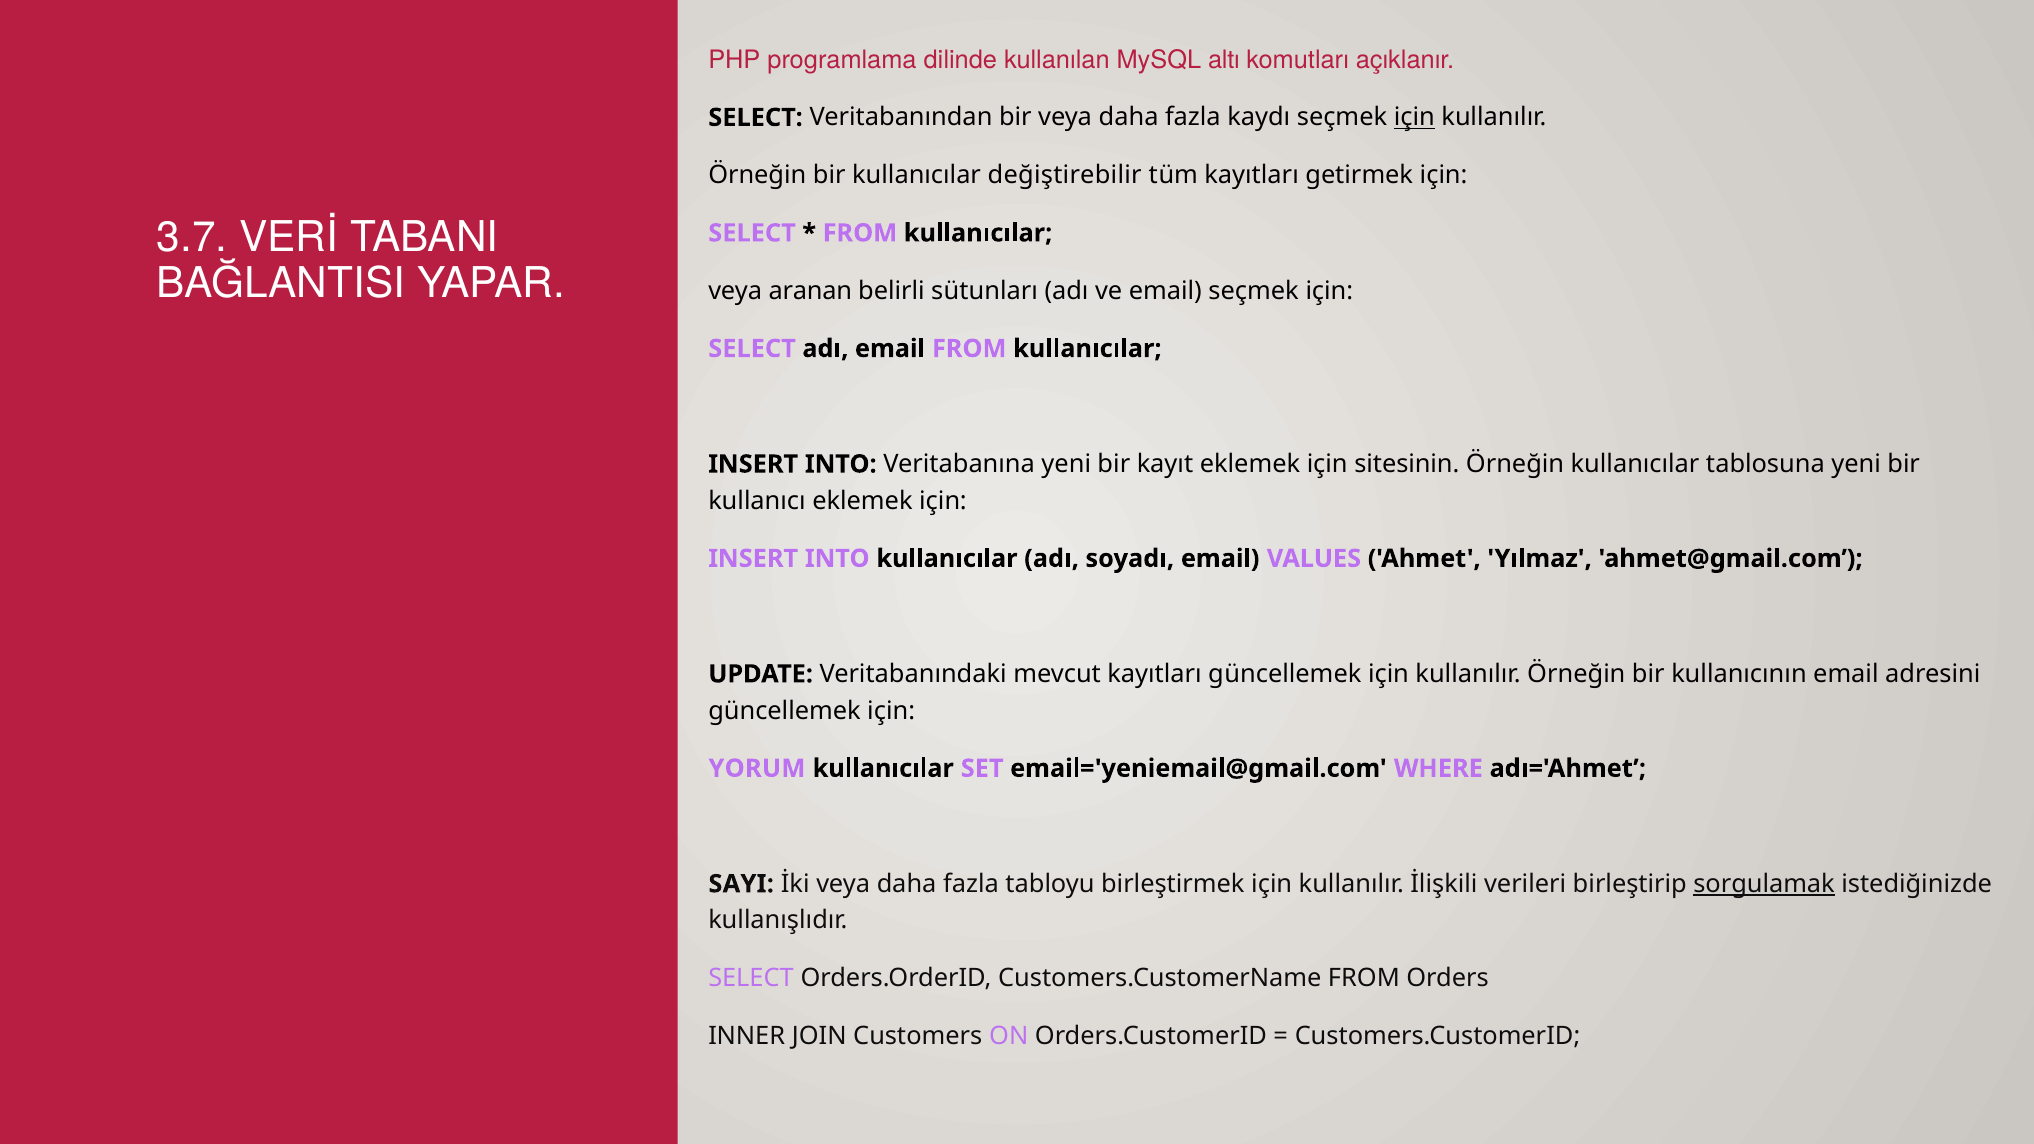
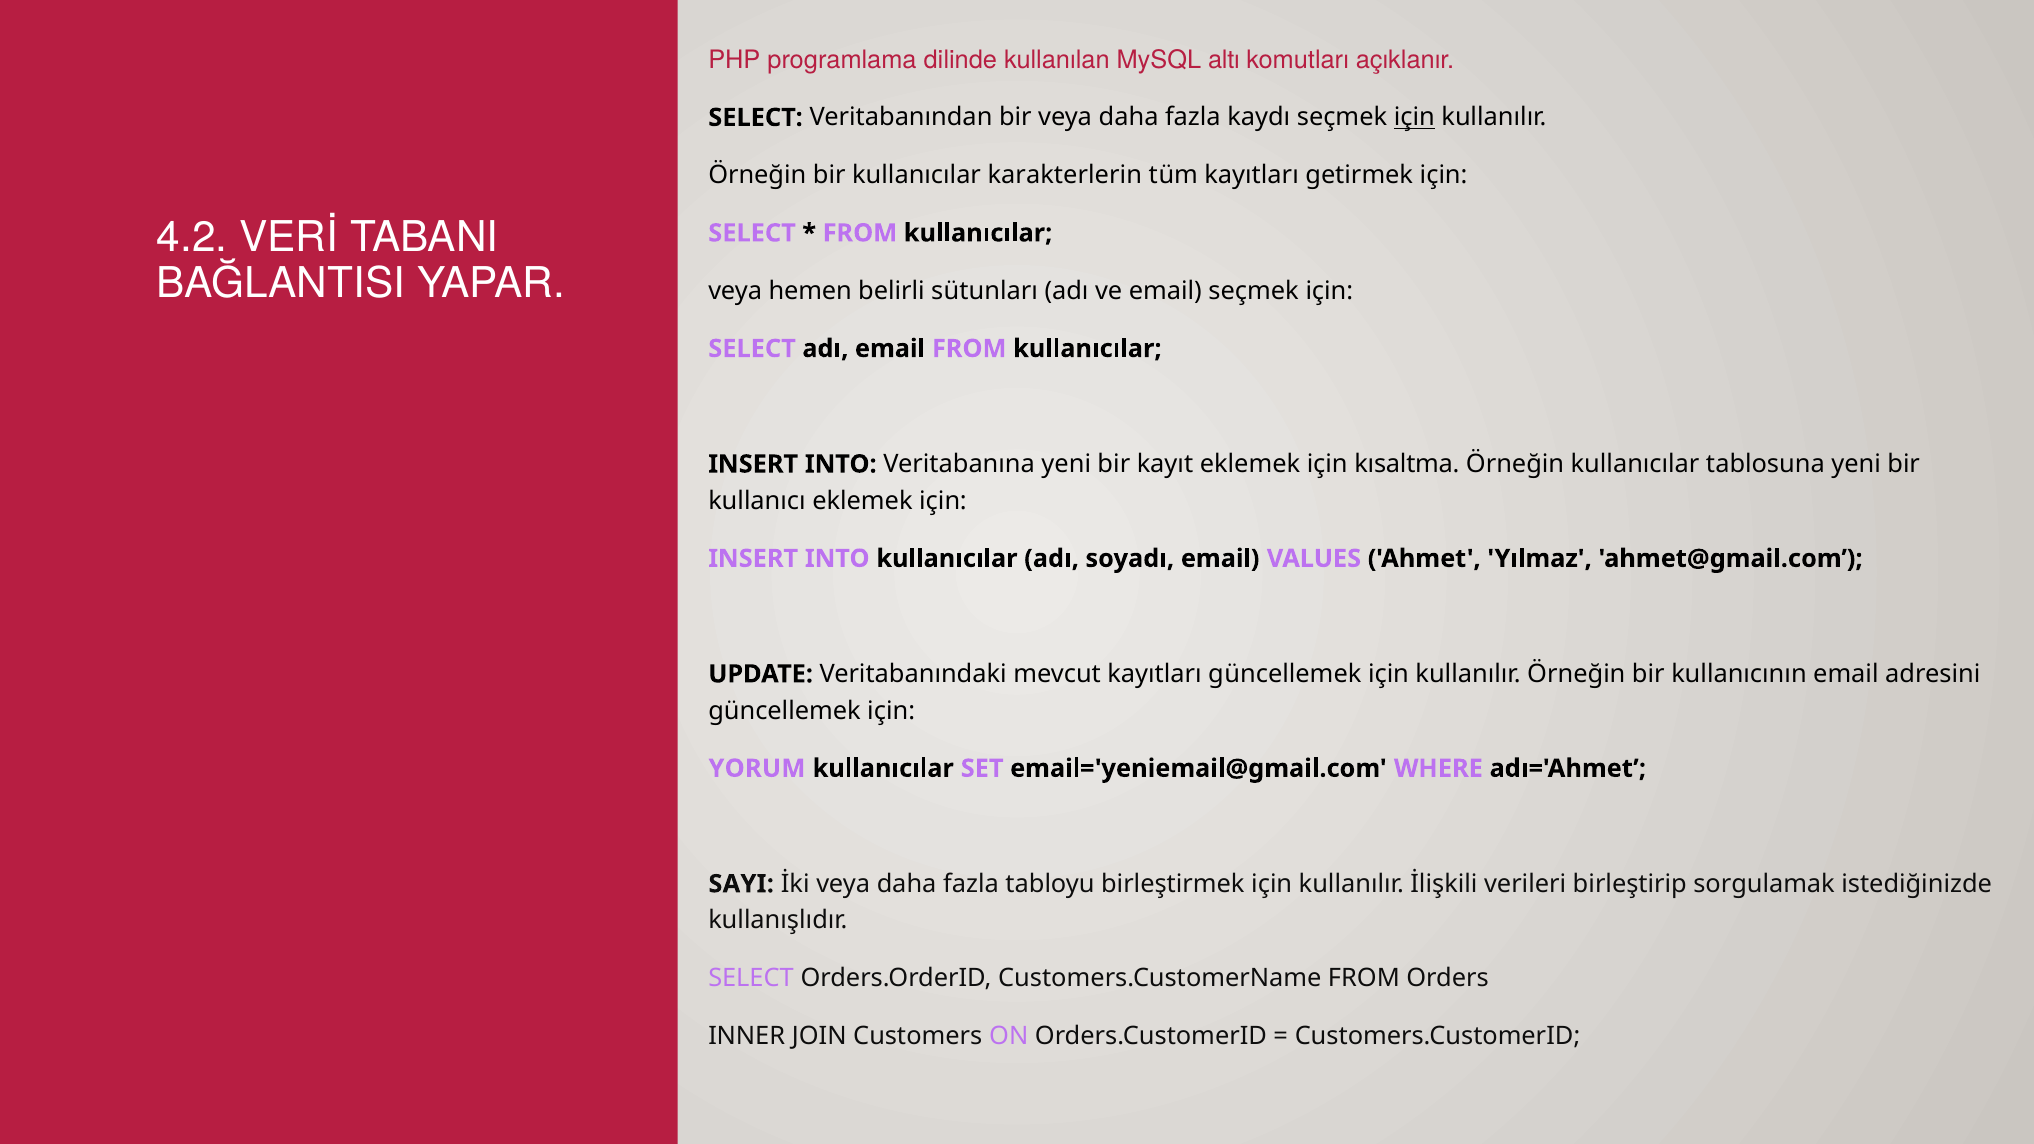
değiştirebilir: değiştirebilir -> karakterlerin (1065, 175)
3.7: 3.7 -> 4.2 (192, 237)
aranan: aranan -> hemen (810, 291)
sitesinin: sitesinin -> kısaltma (1407, 464)
sorgulamak underline: present -> none (1764, 884)
